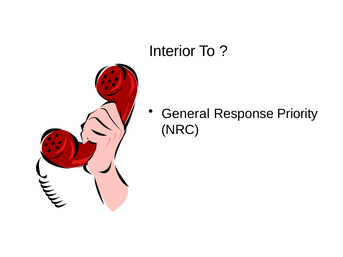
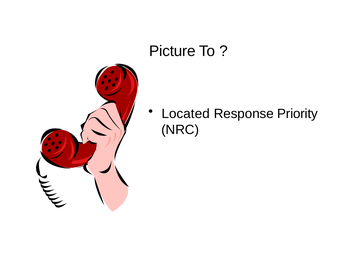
Interior: Interior -> Picture (172, 51)
General: General -> Located (186, 114)
